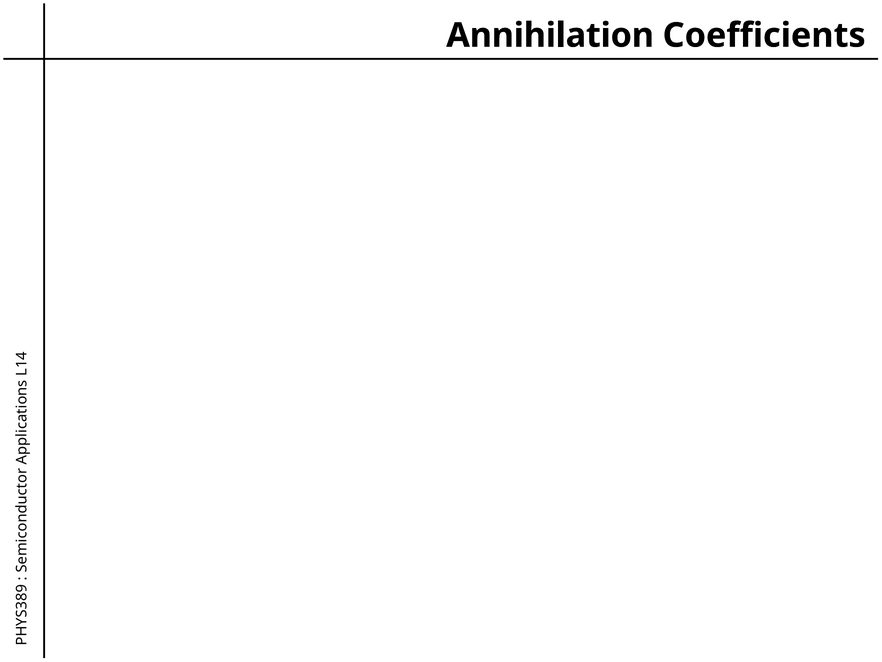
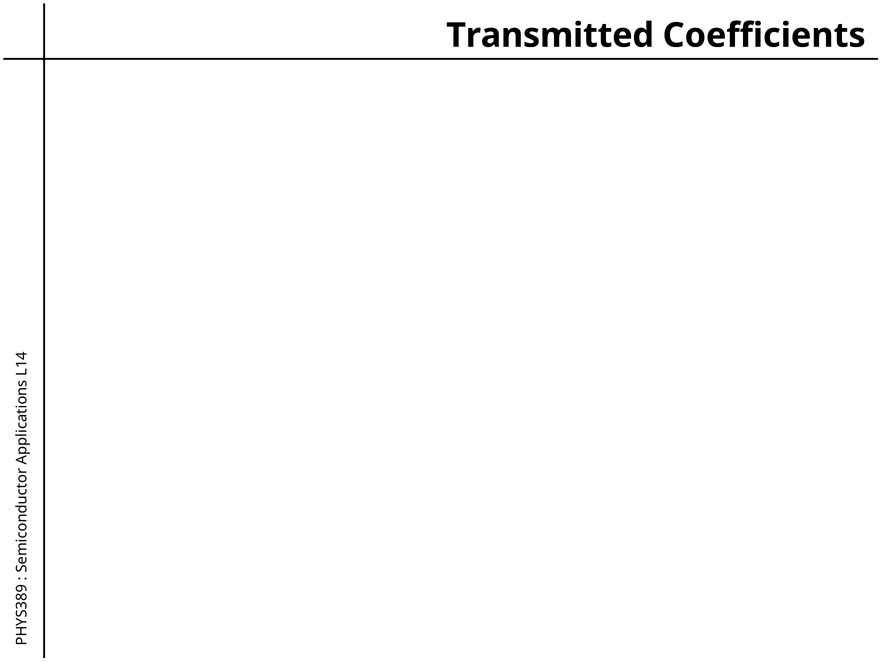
Annihilation: Annihilation -> Transmitted (550, 35)
